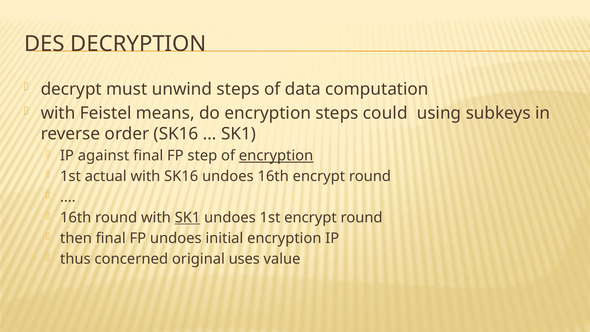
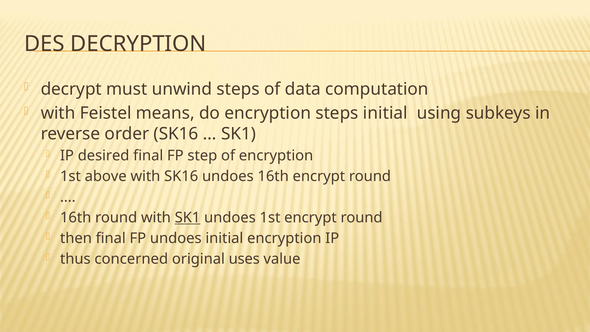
steps could: could -> initial (385, 113)
against: against -> desired (104, 156)
encryption underline: present -> none (276, 156)
actual: actual -> above (106, 176)
